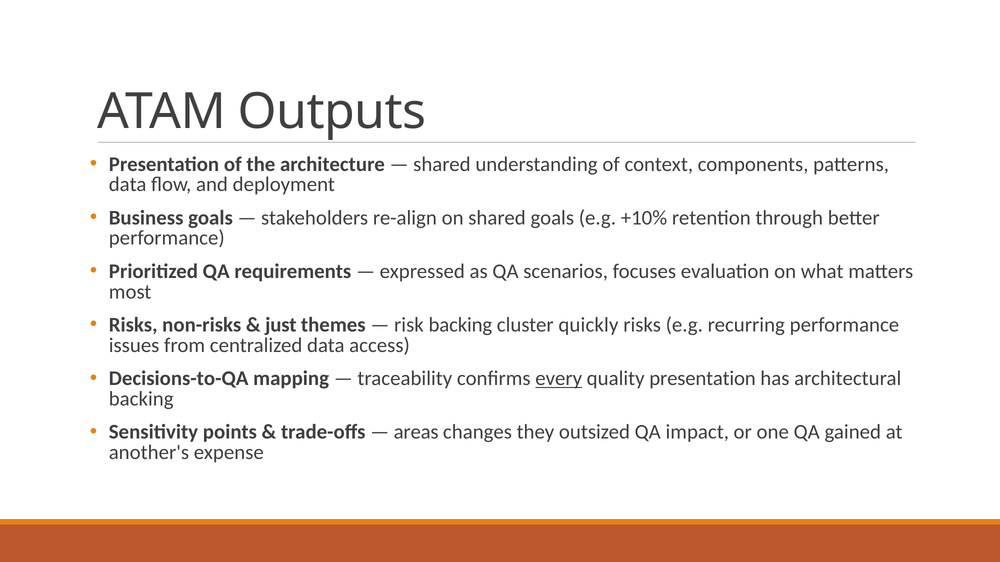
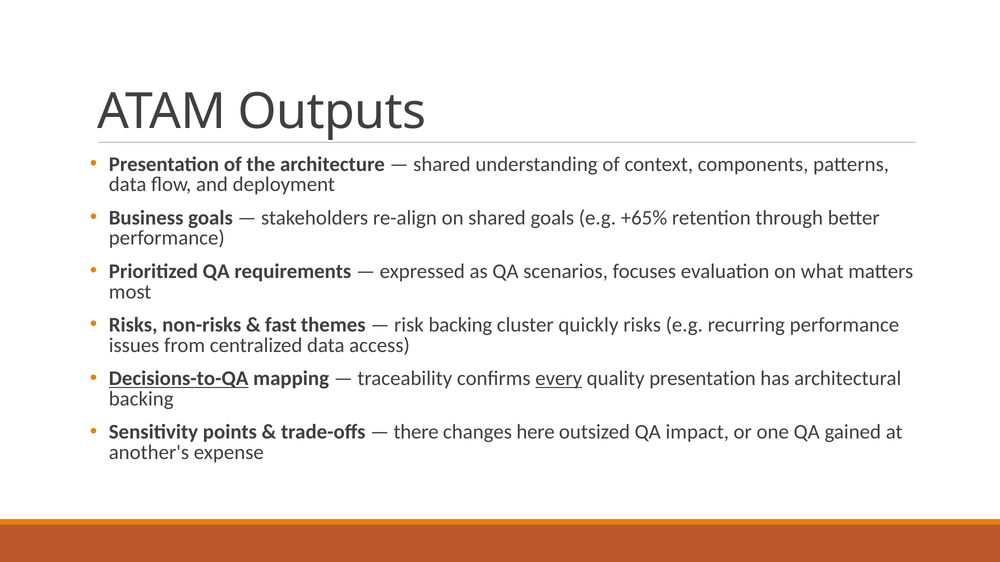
+10%: +10% -> +65% (644, 218)
just: just -> fast (281, 325)
Decisions-to-QA underline: none -> present (179, 379)
areas: areas -> there (416, 432)
they: they -> here (536, 432)
